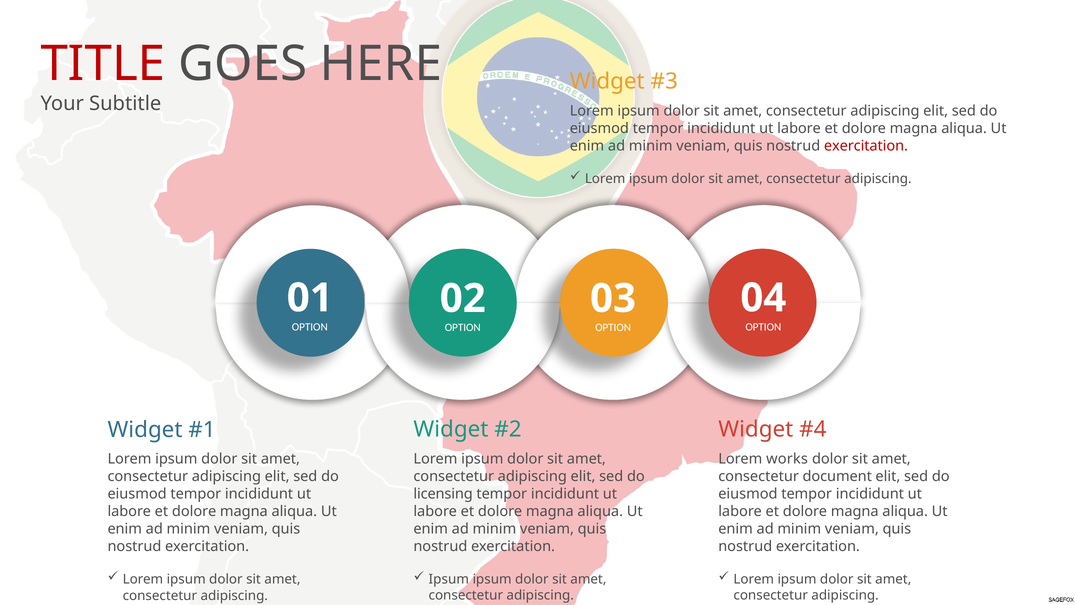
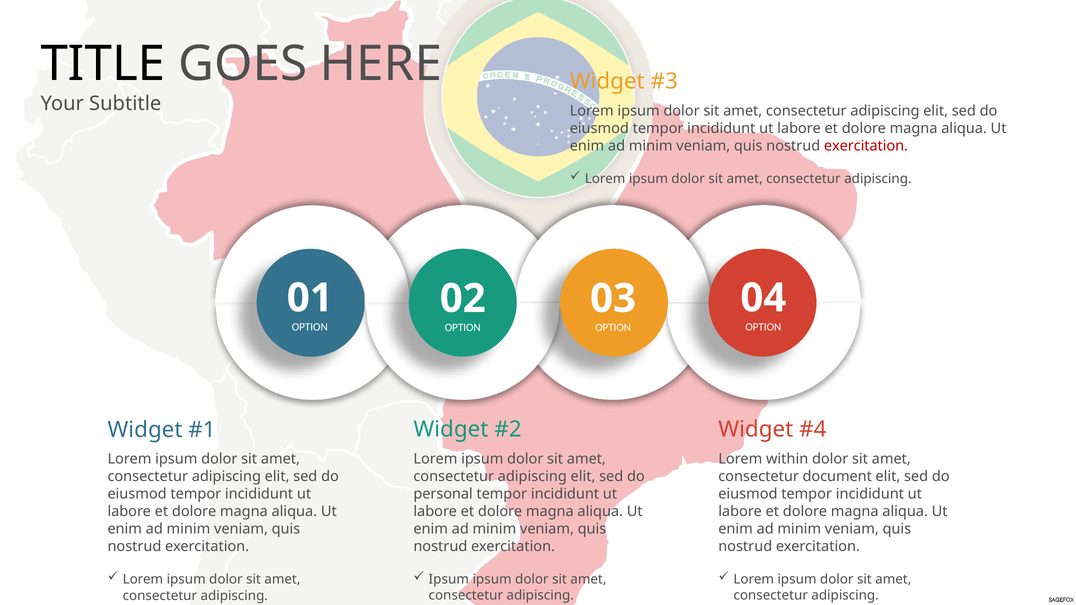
TITLE colour: red -> black (103, 64)
works: works -> within (787, 459)
licensing: licensing -> personal (443, 494)
